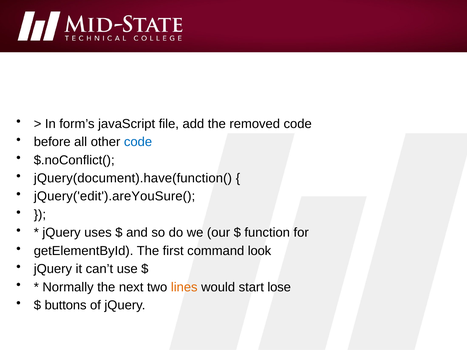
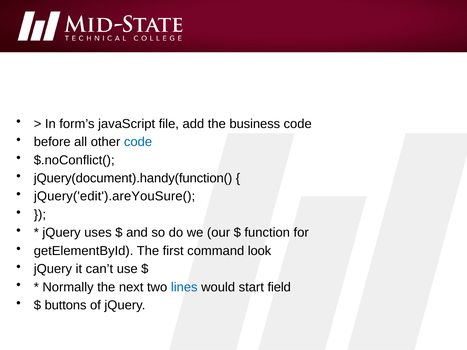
removed: removed -> business (255, 124)
jQuery(document).have(function(: jQuery(document).have(function( -> jQuery(document).handy(function( (133, 178)
lines colour: orange -> blue (184, 287)
lose: lose -> field (279, 287)
